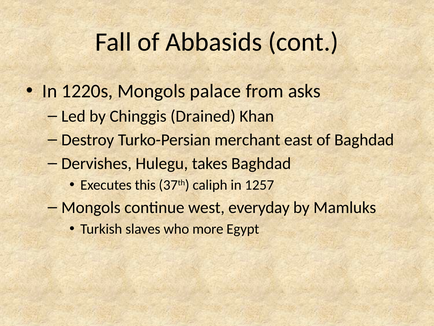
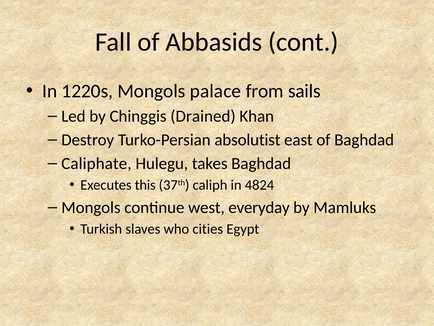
asks: asks -> sails (304, 91)
merchant: merchant -> absolutist (247, 140)
Dervishes: Dervishes -> Caliphate (96, 163)
1257: 1257 -> 4824 (259, 185)
more: more -> cities (208, 229)
